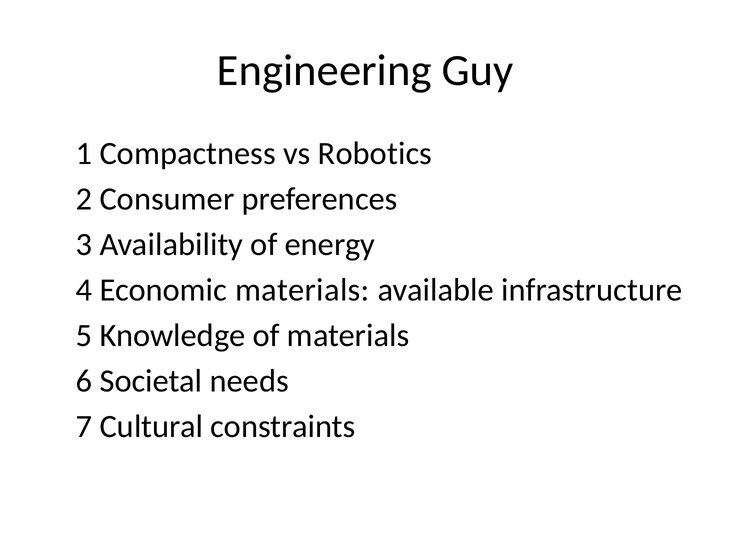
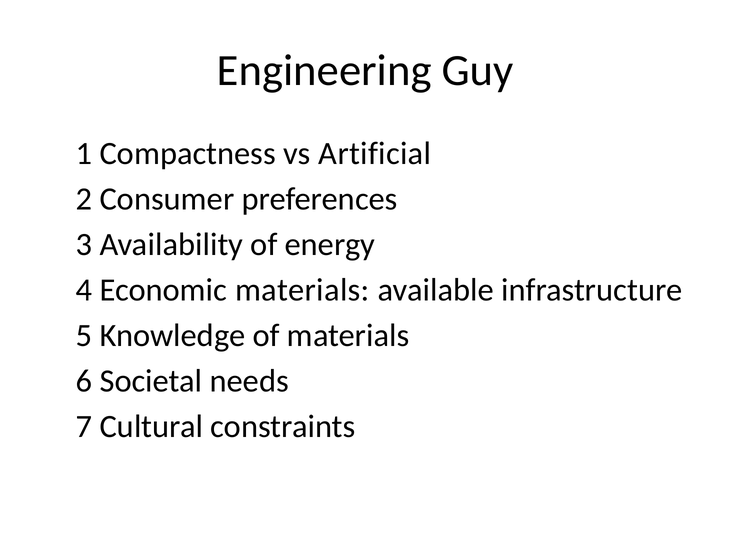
Robotics: Robotics -> Artificial (375, 153)
